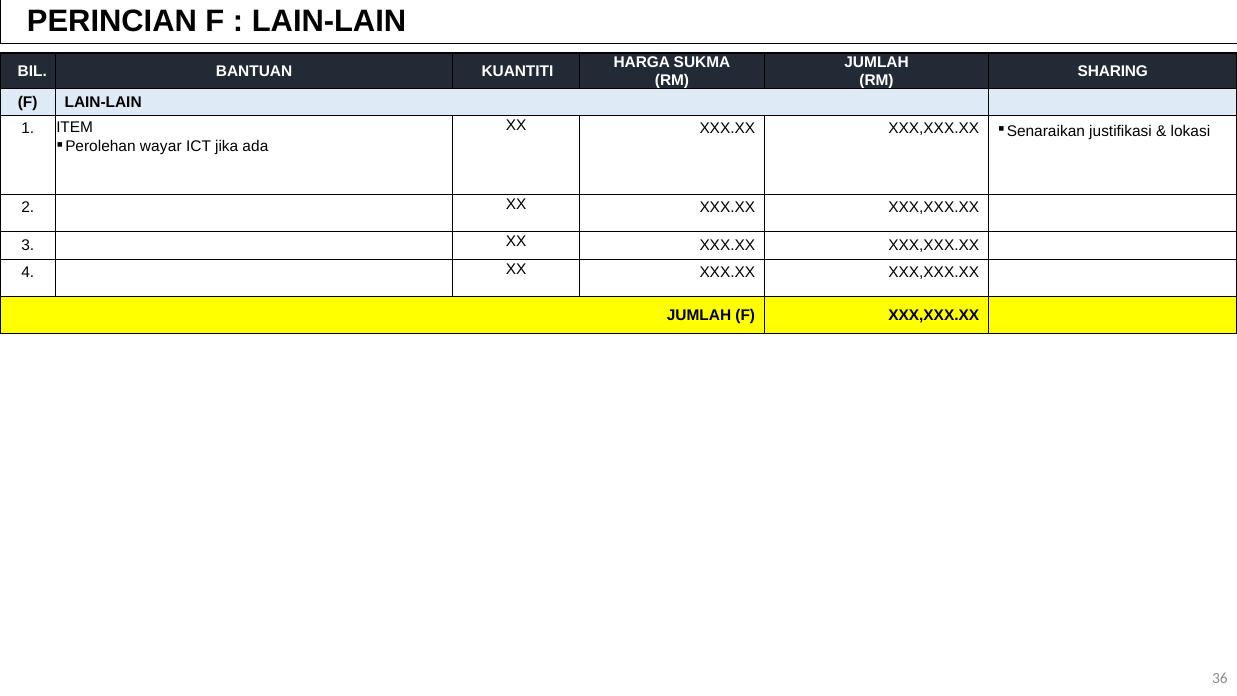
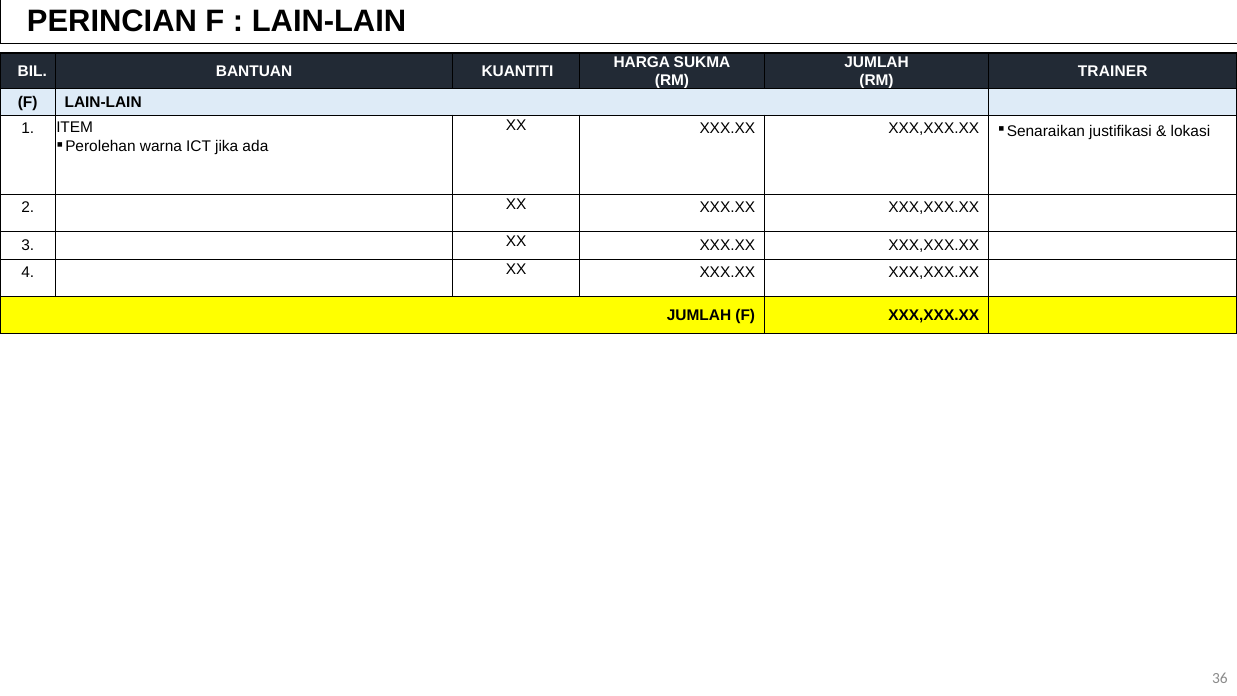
SHARING: SHARING -> TRAINER (1113, 72)
wayar: wayar -> warna (161, 147)
